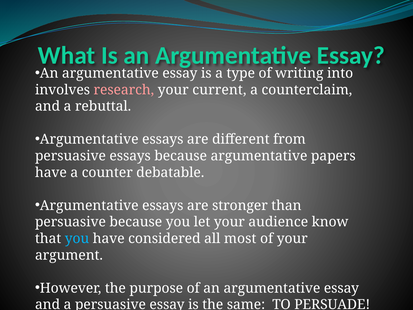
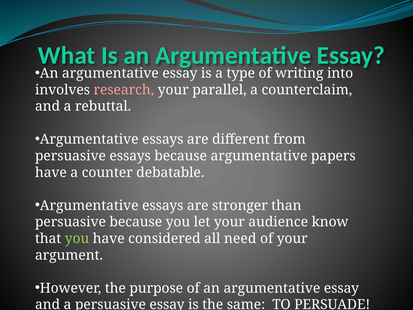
current: current -> parallel (219, 90)
you colour: light blue -> light green (77, 238)
most: most -> need (240, 238)
